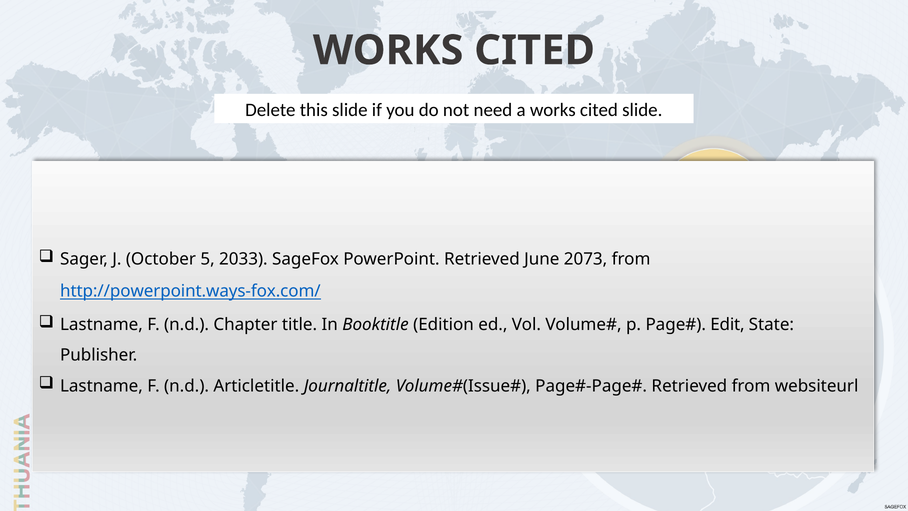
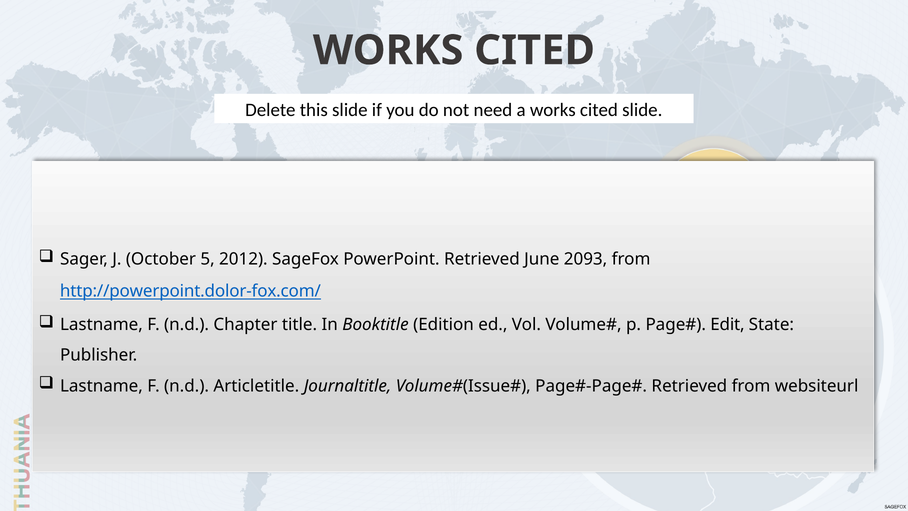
2033: 2033 -> 2012 (243, 259)
2073: 2073 -> 2093 (586, 259)
http://powerpoint.ways-fox.com/: http://powerpoint.ways-fox.com/ -> http://powerpoint.dolor-fox.com/ (190, 291)
